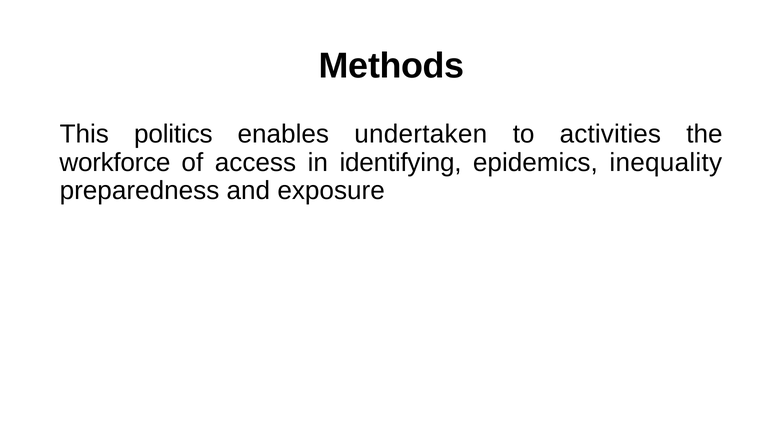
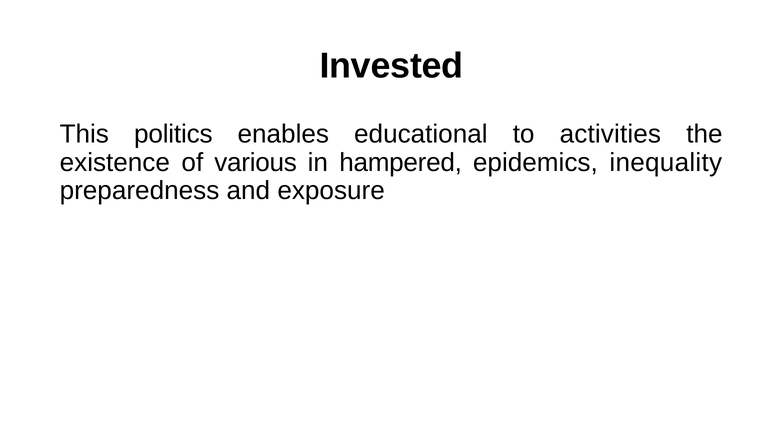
Methods: Methods -> Invested (391, 66)
undertaken: undertaken -> educational (421, 134)
workforce: workforce -> existence (115, 162)
access: access -> various (256, 162)
identifying: identifying -> hampered (401, 162)
